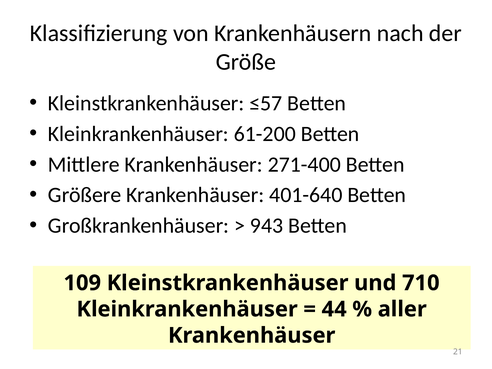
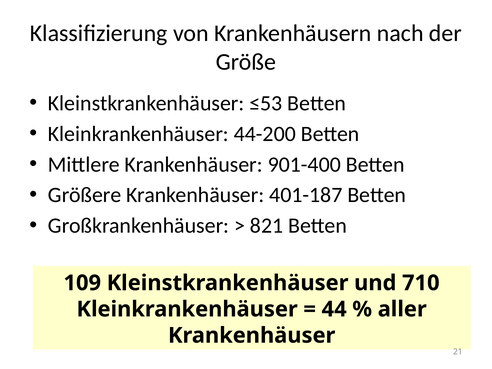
≤57: ≤57 -> ≤53 (266, 103)
61-200: 61-200 -> 44-200 (265, 134)
271-400: 271-400 -> 901-400 (304, 164)
401-640: 401-640 -> 401-187 (306, 195)
943: 943 -> 821 (267, 226)
